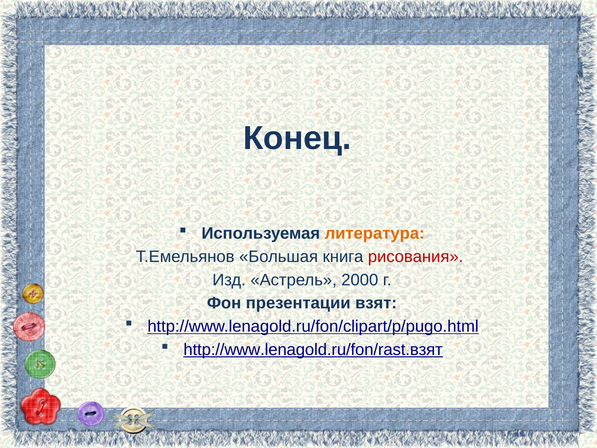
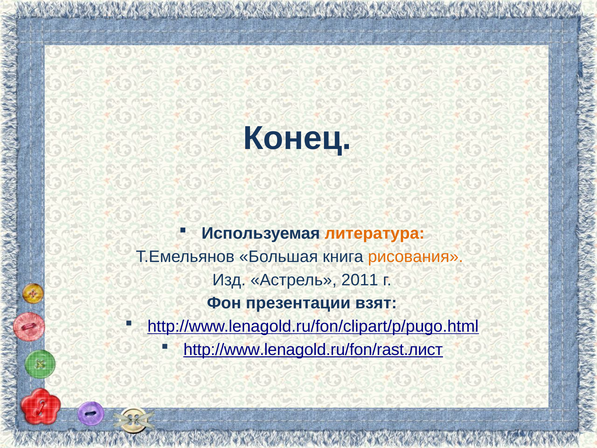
рисования colour: red -> orange (416, 256)
2000: 2000 -> 2011 (360, 280)
http://www.lenagold.ru/fon/rast.взят: http://www.lenagold.ru/fon/rast.взят -> http://www.lenagold.ru/fon/rast.лист (313, 349)
